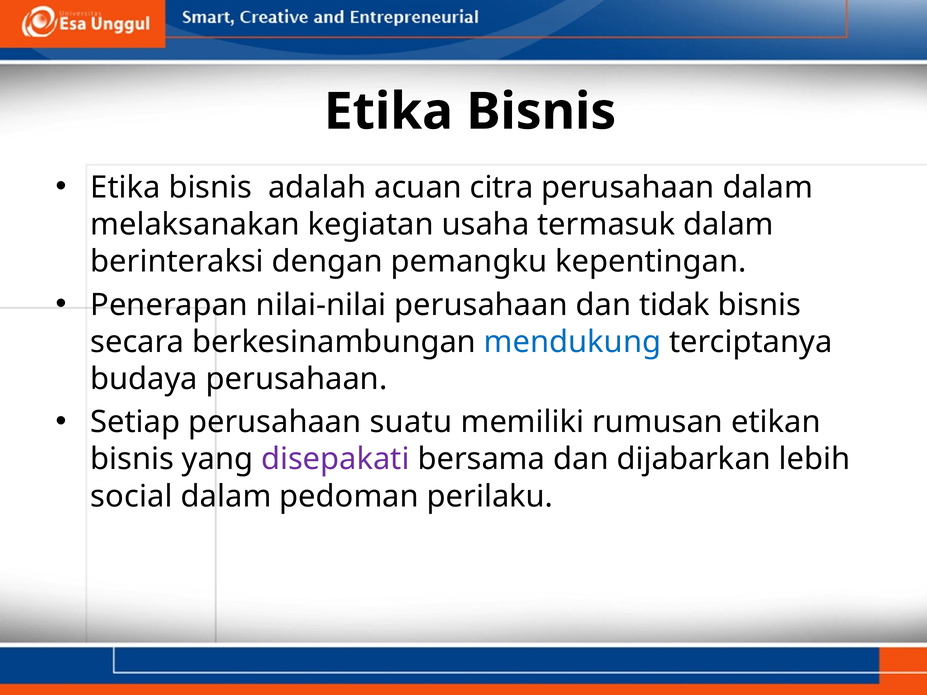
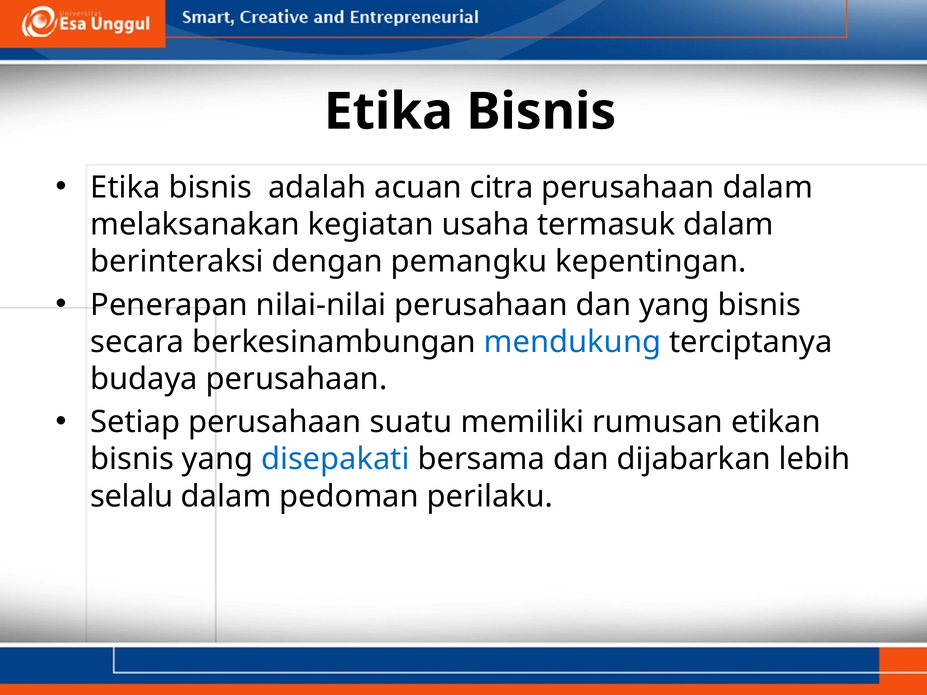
dan tidak: tidak -> yang (674, 305)
disepakati colour: purple -> blue (335, 459)
social: social -> selalu (132, 497)
